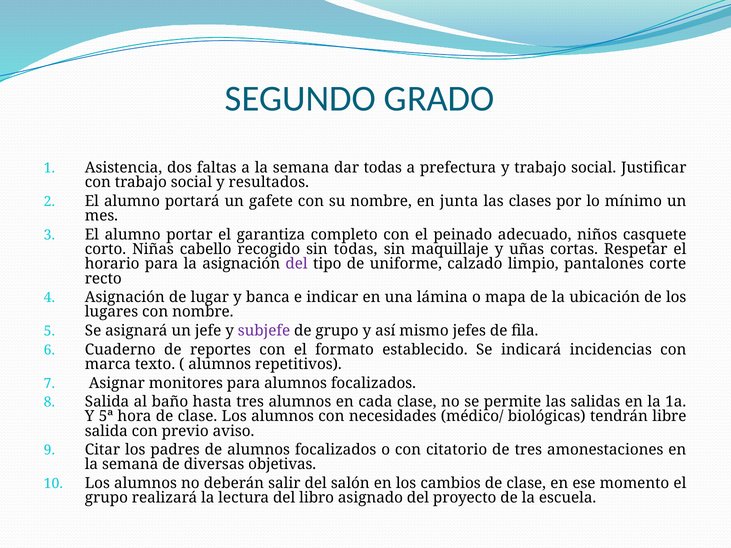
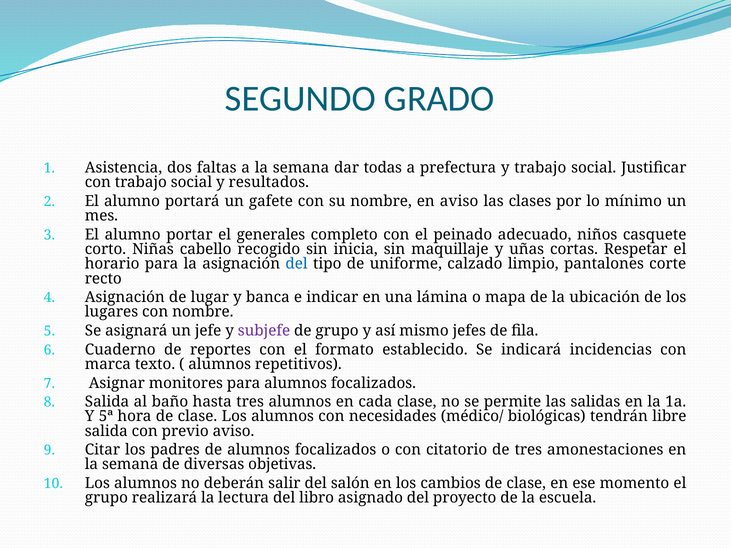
en junta: junta -> aviso (459, 201)
garantiza: garantiza -> generales (271, 235)
sin todas: todas -> inicia (356, 249)
del colour: purple -> blue (297, 264)
